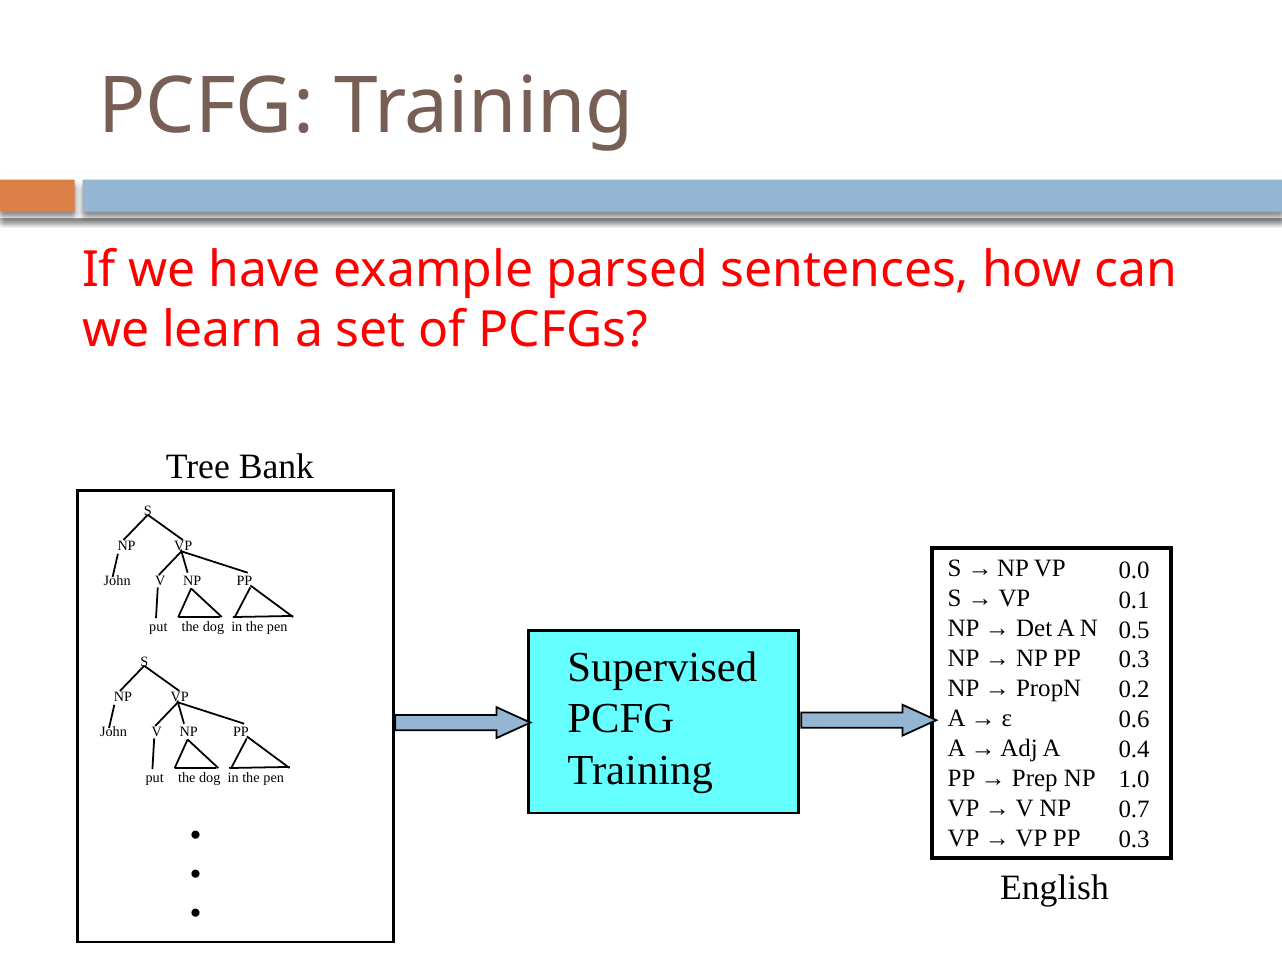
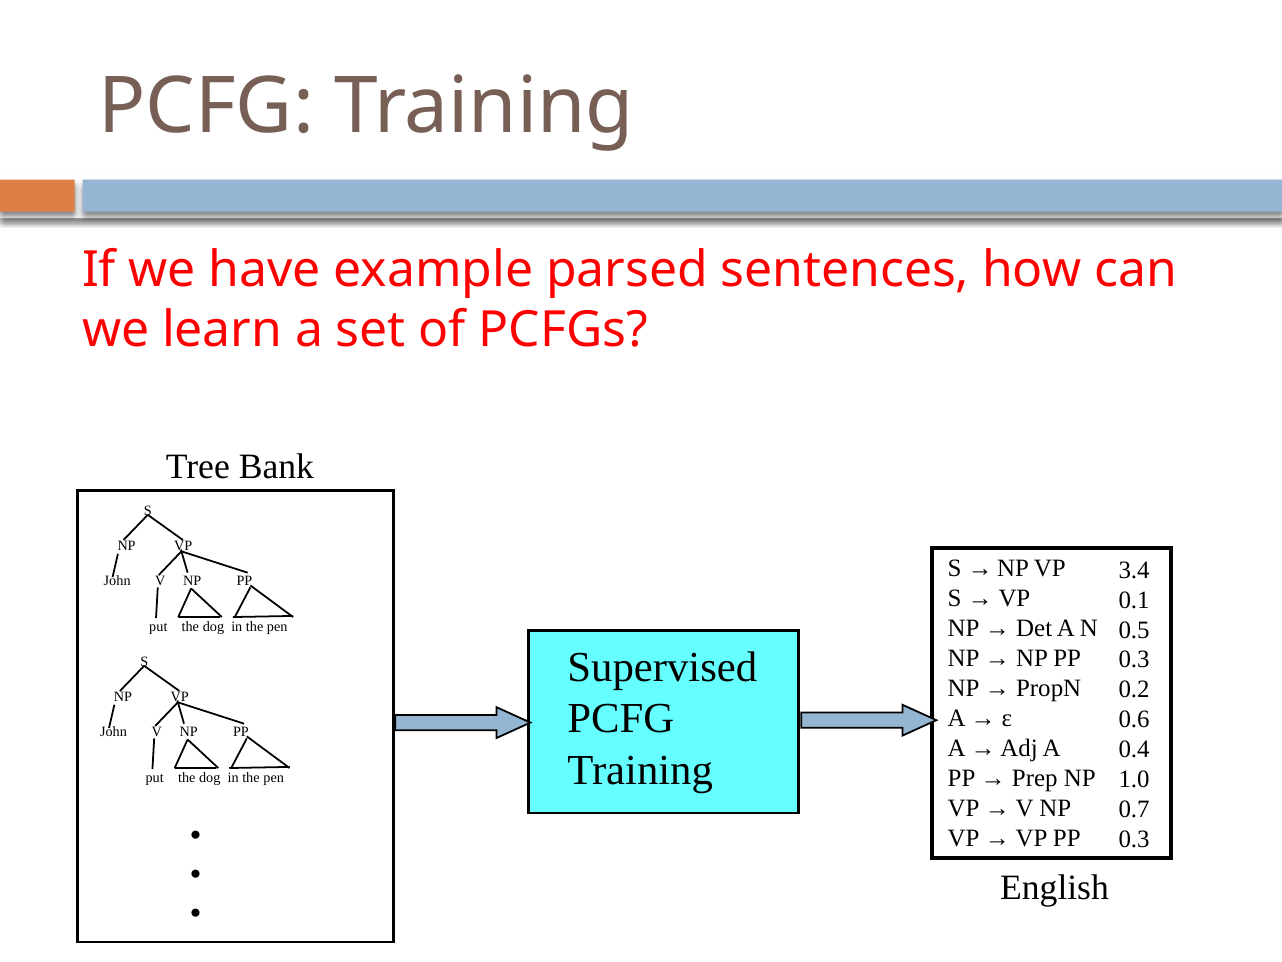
0.0: 0.0 -> 3.4 (1134, 570)
